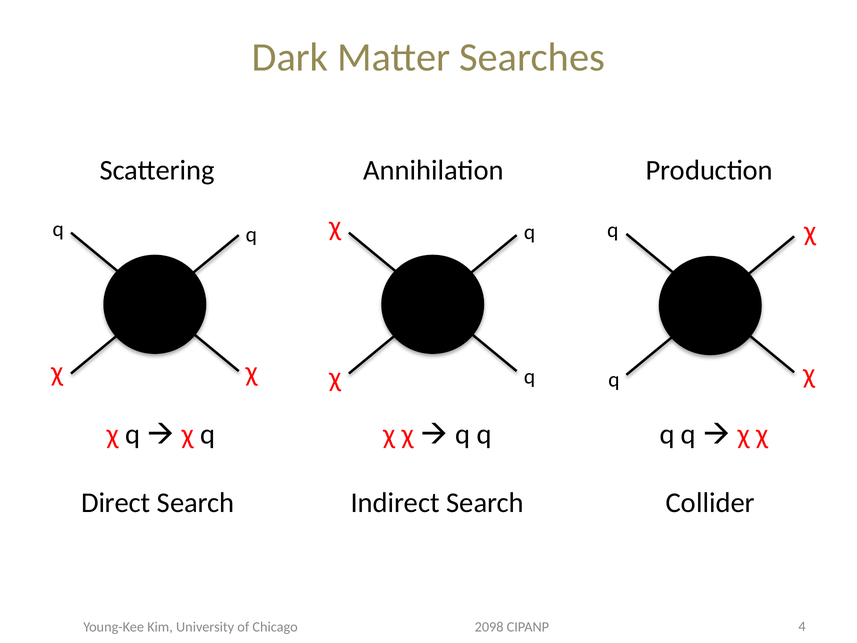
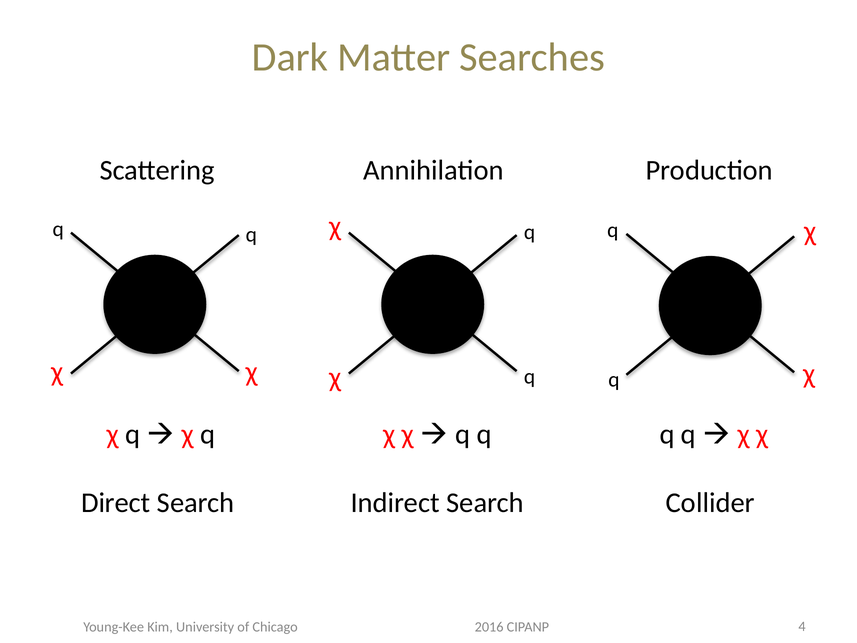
2098: 2098 -> 2016 (489, 627)
